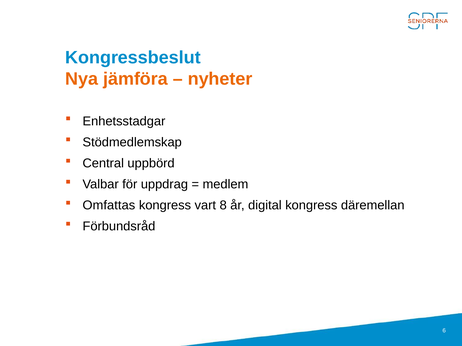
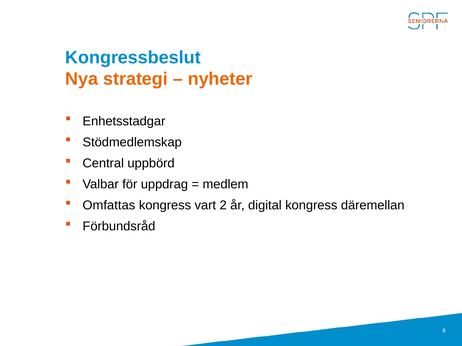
jämföra: jämföra -> strategi (135, 79)
8: 8 -> 2 (223, 205)
